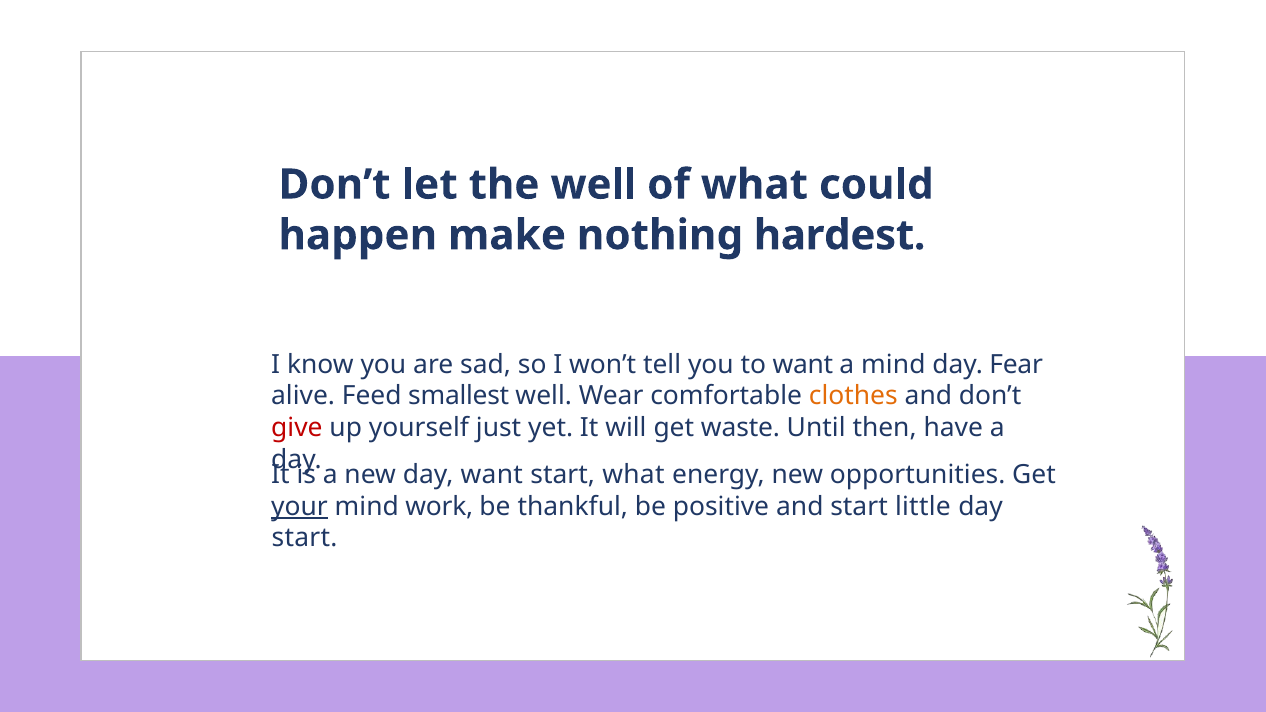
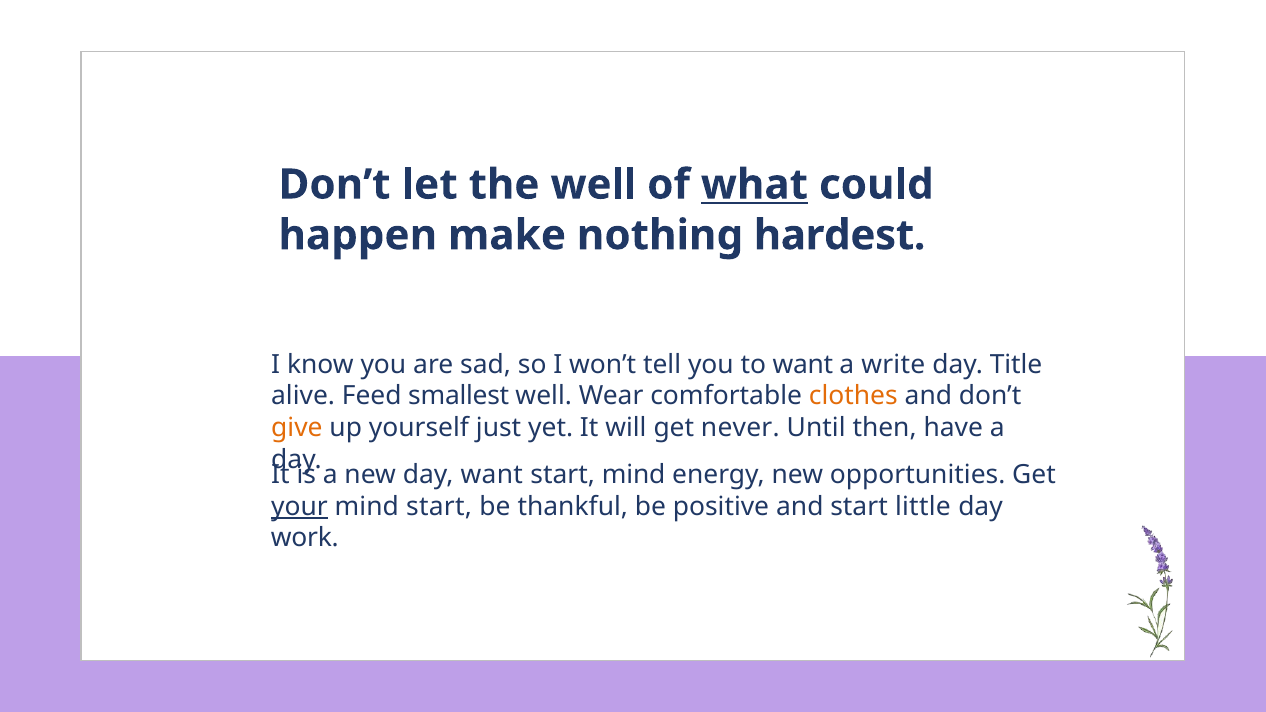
what underline: none -> present (754, 185)
a mind: mind -> write (893, 365)
Fear: Fear -> Title (1016, 365)
give colour: red -> orange (297, 428)
waste: waste -> never (740, 428)
start what: what -> mind (634, 475)
mind work: work -> start (439, 507)
start: start -> work (305, 538)
